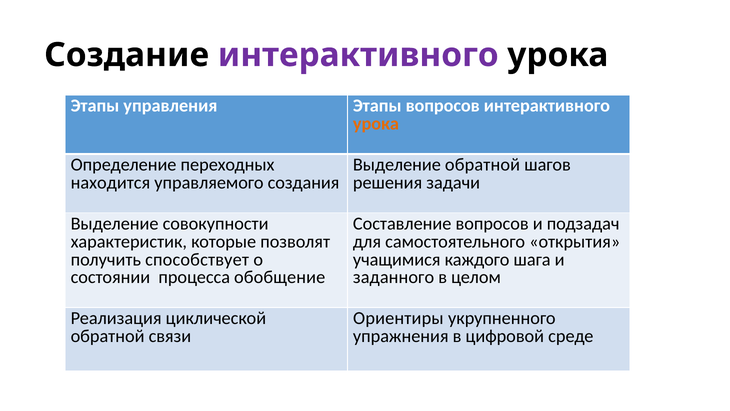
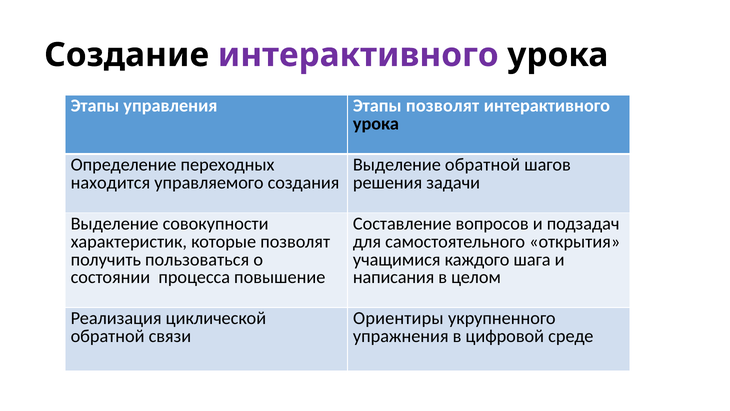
Этапы вопросов: вопросов -> позволят (443, 106)
урока colour: orange -> black (376, 124)
способствует: способствует -> пользоваться (197, 259)
обобщение: обобщение -> повышение (280, 277)
заданного: заданного -> написания (394, 277)
